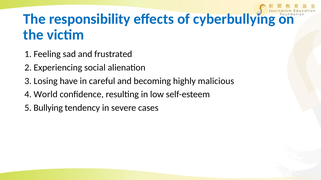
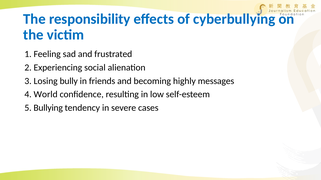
have: have -> bully (69, 81)
careful: careful -> friends (102, 81)
malicious: malicious -> messages (216, 81)
